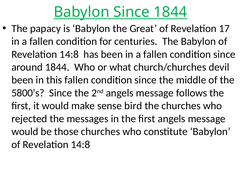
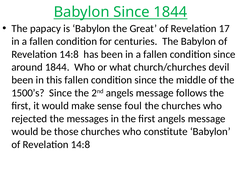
5800’s: 5800’s -> 1500’s (28, 93)
bird: bird -> foul (133, 106)
